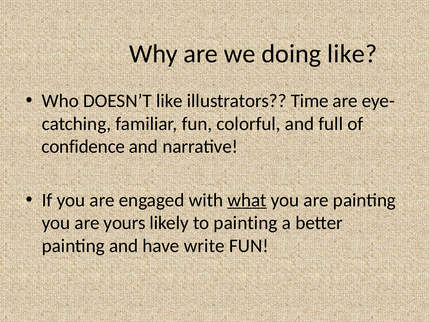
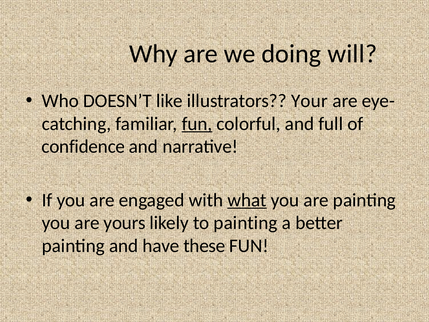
doing like: like -> will (352, 54)
Time: Time -> Your (309, 101)
fun underline: none -> present (197, 124)
write: write -> these (204, 246)
